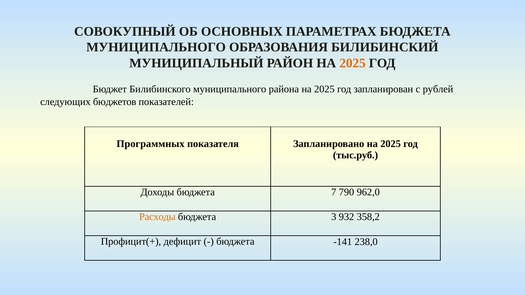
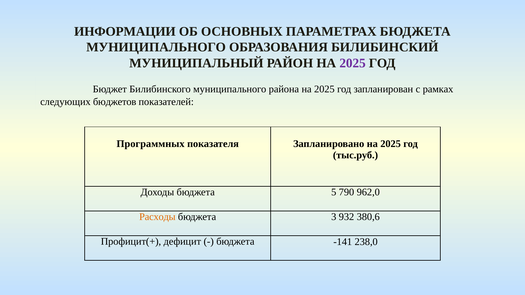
СОВОКУПНЫЙ: СОВОКУПНЫЙ -> ИНФОРМАЦИИ (125, 32)
2025 colour: orange -> purple (353, 63)
рублей: рублей -> рамках (438, 89)
7: 7 -> 5 (334, 192)
358,2: 358,2 -> 380,6 (368, 217)
